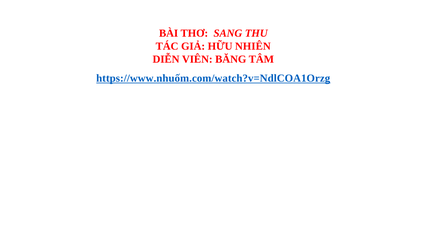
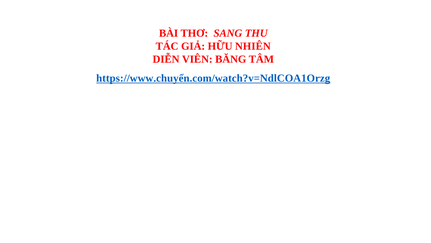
https://www.nhuốm.com/watch?v=NdlCOA1Orzg: https://www.nhuốm.com/watch?v=NdlCOA1Orzg -> https://www.chuyển.com/watch?v=NdlCOA1Orzg (213, 78)
